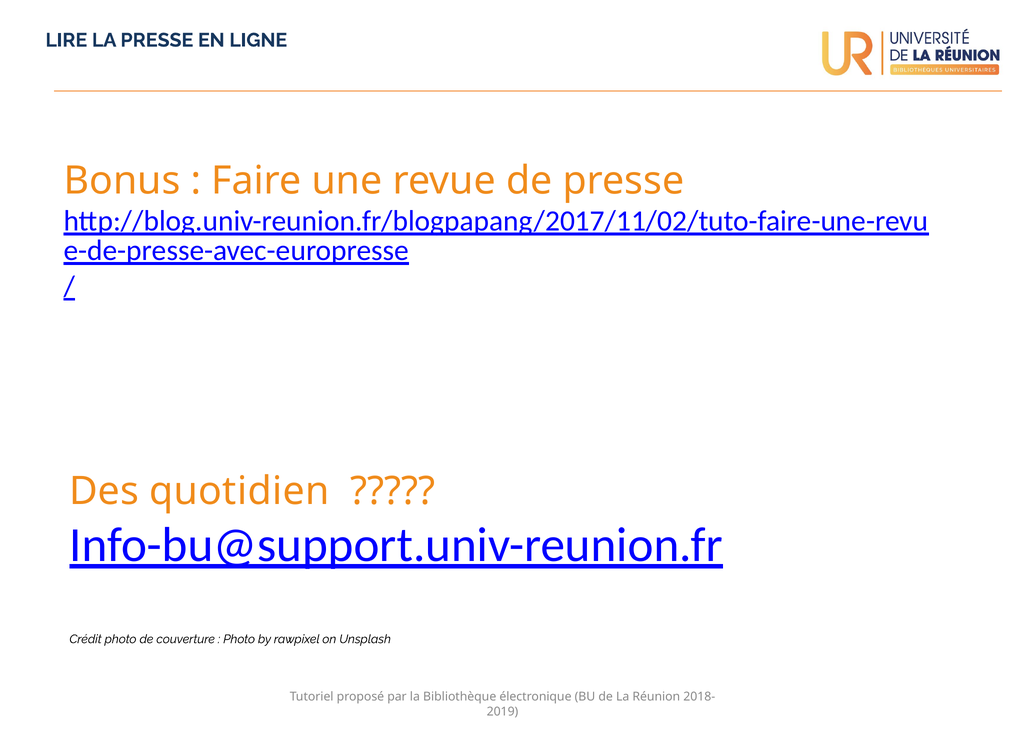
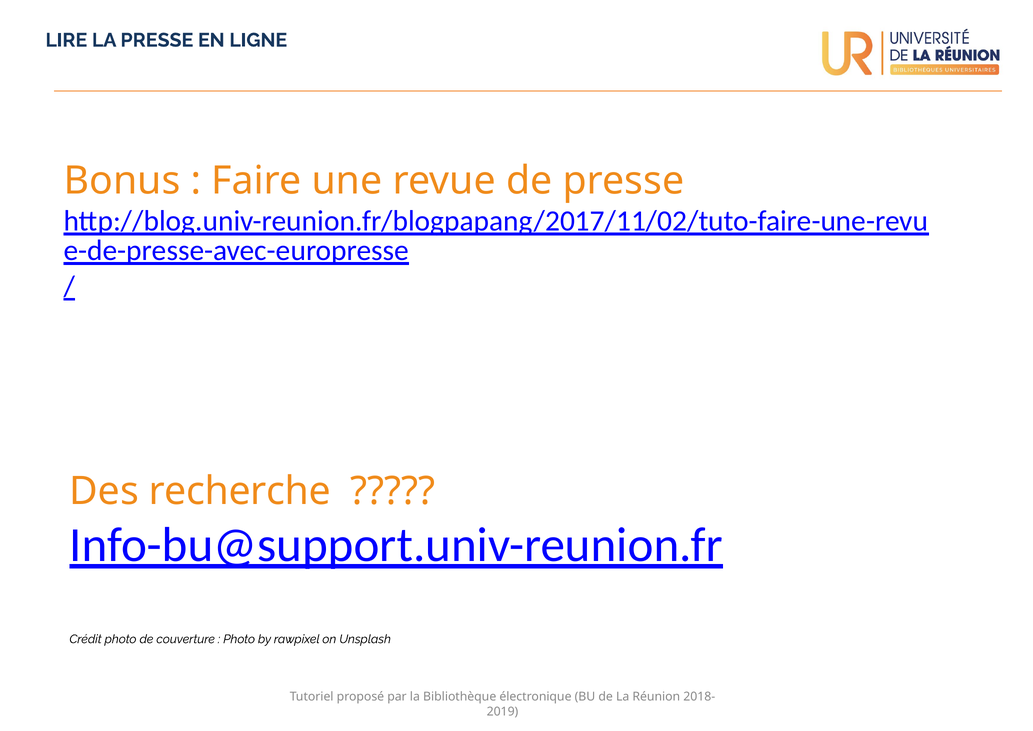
quotidien: quotidien -> recherche (240, 491)
